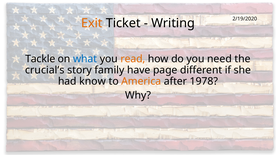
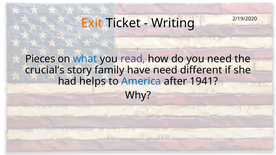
Tackle: Tackle -> Pieces (40, 59)
read colour: orange -> purple (133, 59)
have page: page -> need (165, 70)
know: know -> helps (93, 81)
America colour: orange -> blue (141, 81)
1978: 1978 -> 1941 (204, 81)
